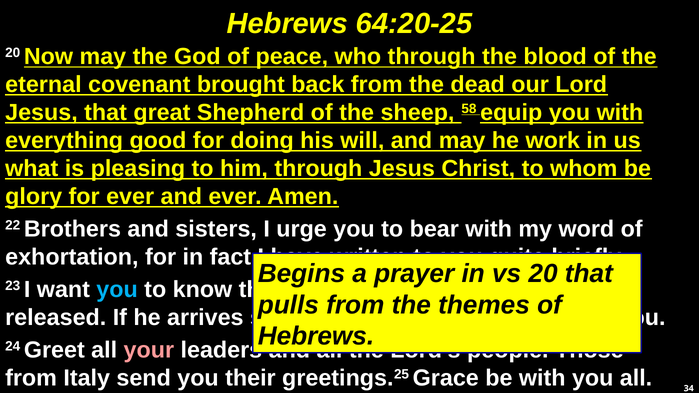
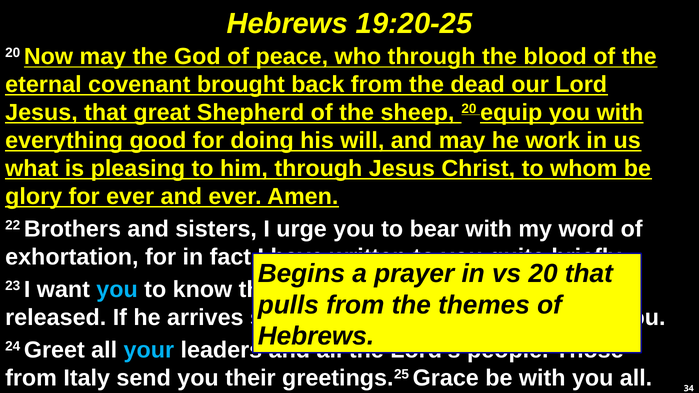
64:20-25: 64:20-25 -> 19:20-25 (414, 24)
sheep 58: 58 -> 20 (469, 109)
your colour: pink -> light blue (149, 350)
